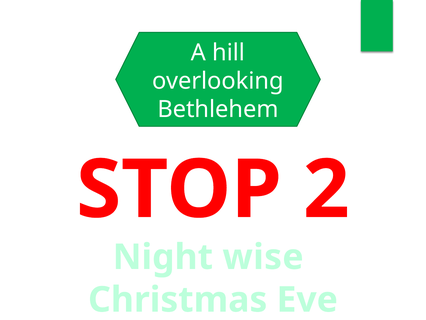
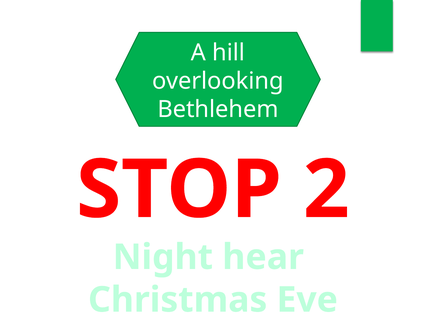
wise: wise -> hear (263, 257)
